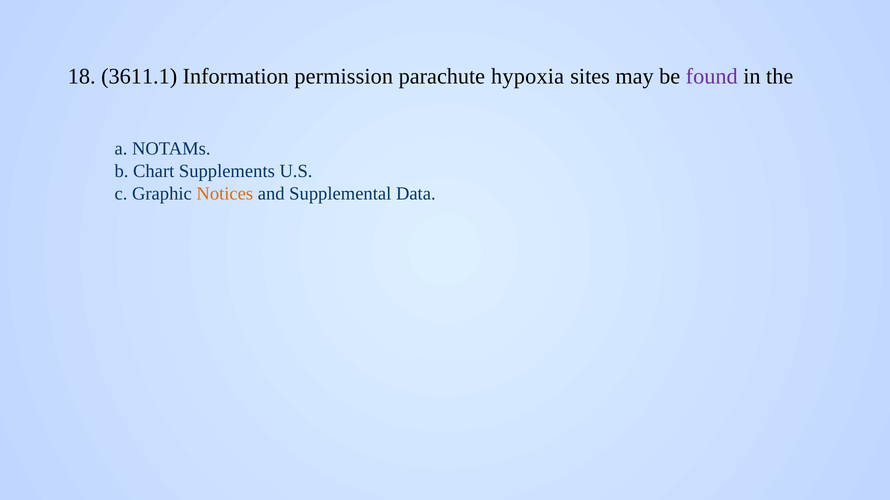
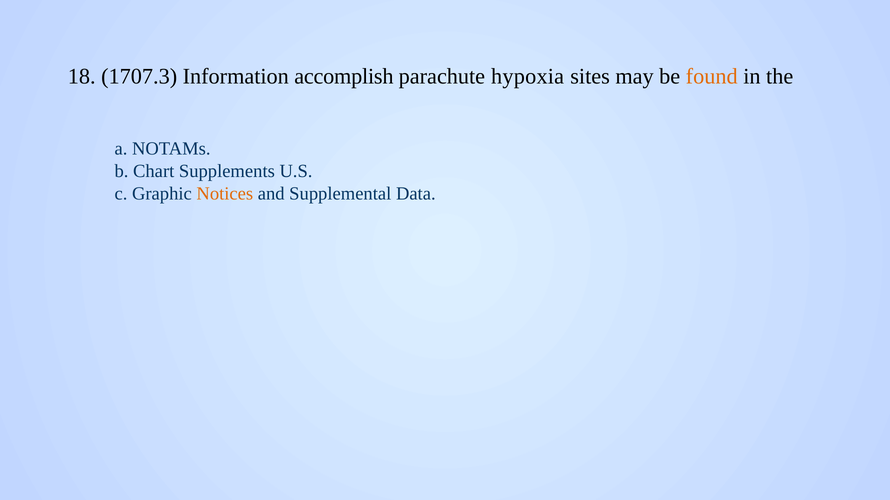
3611.1: 3611.1 -> 1707.3 (139, 77)
permission: permission -> accomplish (344, 77)
found colour: purple -> orange (712, 77)
